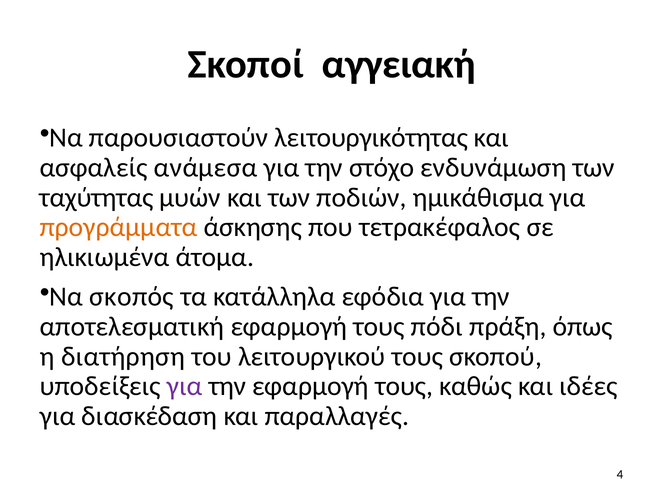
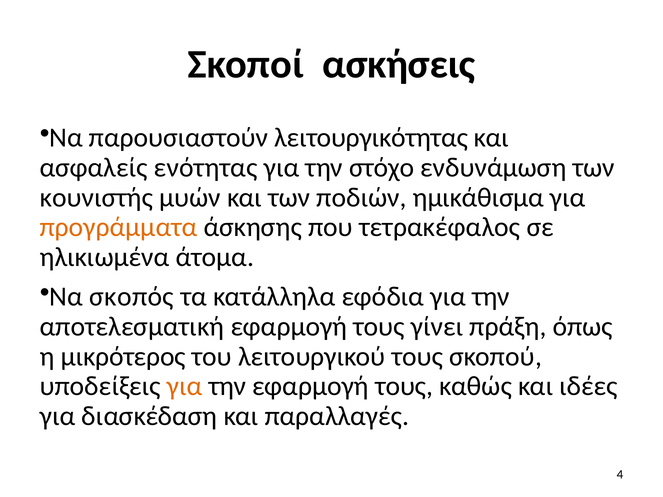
αγγειακή: αγγειακή -> ασκήσεις (399, 64)
ανάμεσα: ανάμεσα -> ενότητας (206, 168)
ταχύτητας: ταχύτητας -> κουνιστής (96, 198)
πόδι: πόδι -> γίνει (437, 327)
διατήρηση: διατήρηση -> μικρότερος (123, 357)
για colour: purple -> orange (185, 386)
